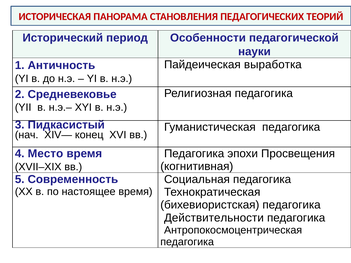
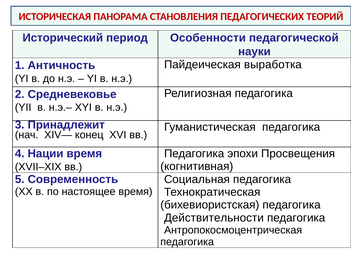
Пидкасистый: Пидкасистый -> Принадлежит (66, 125)
Место: Место -> Нации (46, 154)
